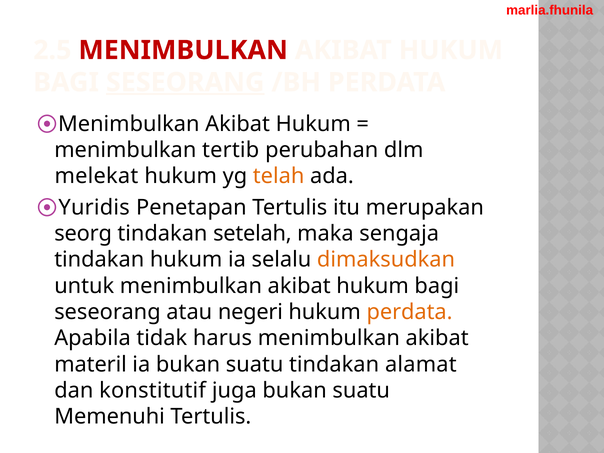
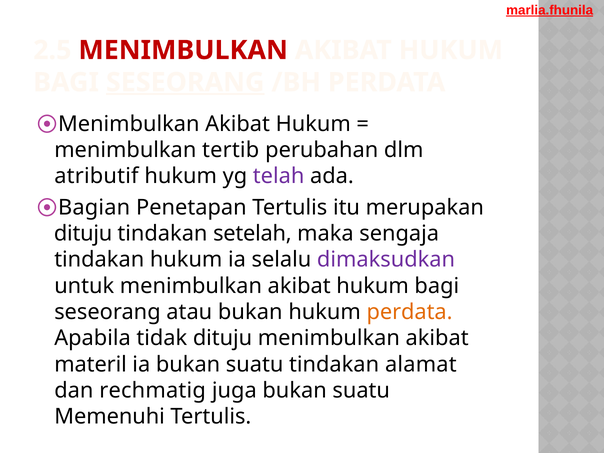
marlia.fhunila underline: none -> present (550, 10)
melekat: melekat -> atributif (96, 176)
telah colour: orange -> purple (279, 176)
Yuridis: Yuridis -> Bagian (94, 207)
seorg: seorg -> dituju (83, 234)
dimaksudkan colour: orange -> purple (386, 260)
atau negeri: negeri -> bukan (250, 312)
tidak harus: harus -> dituju (223, 338)
konstitutif: konstitutif -> rechmatig (153, 391)
